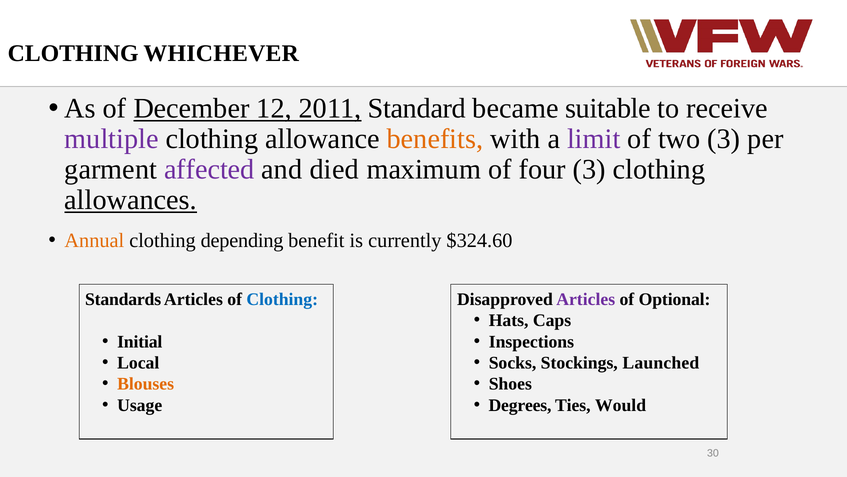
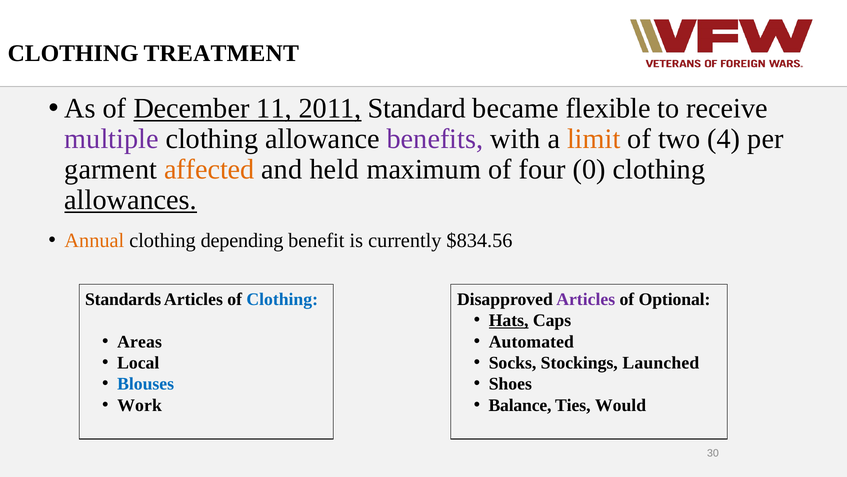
WHICHEVER: WHICHEVER -> TREATMENT (221, 53)
12: 12 -> 11 (274, 108)
suitable: suitable -> flexible (608, 108)
benefits colour: orange -> purple (435, 139)
limit colour: purple -> orange (594, 139)
two 3: 3 -> 4 (724, 139)
affected colour: purple -> orange (209, 169)
died: died -> held (334, 169)
four 3: 3 -> 0 (589, 169)
$324.60: $324.60 -> $834.56 (479, 240)
Hats underline: none -> present (509, 320)
Initial: Initial -> Areas (140, 341)
Inspections: Inspections -> Automated (531, 341)
Blouses colour: orange -> blue (146, 384)
Usage: Usage -> Work (140, 405)
Degrees: Degrees -> Balance (520, 405)
